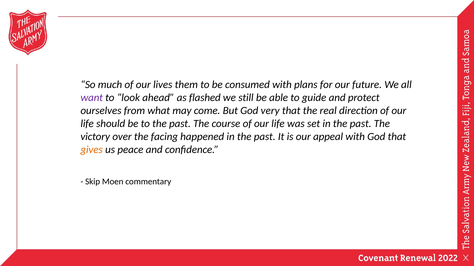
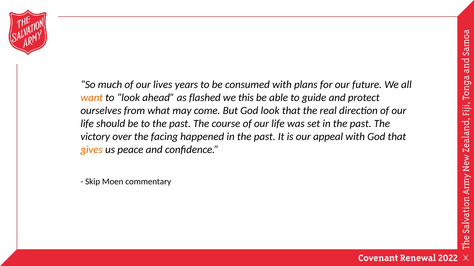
them: them -> years (186, 85)
want colour: purple -> orange (92, 98)
still: still -> this (246, 98)
God very: very -> look (270, 111)
